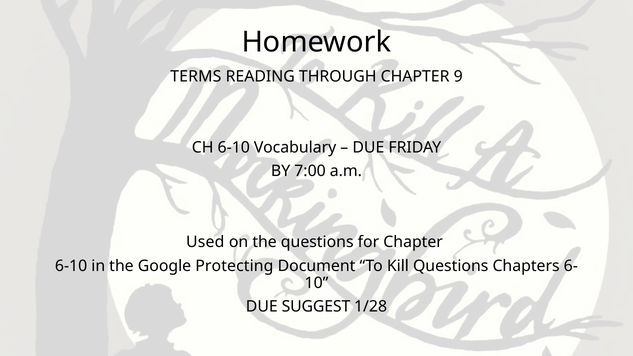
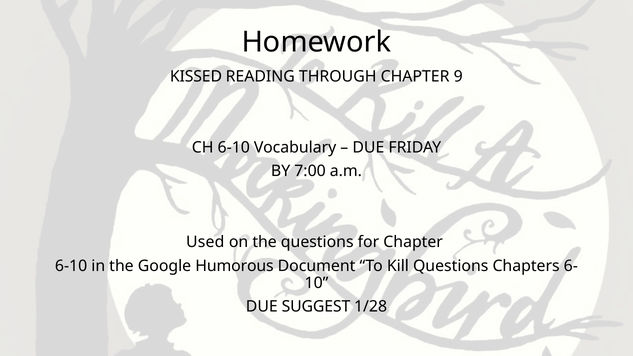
TERMS: TERMS -> KISSED (196, 76)
Protecting: Protecting -> Humorous (234, 266)
